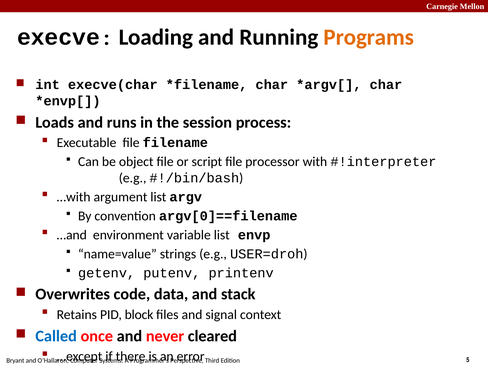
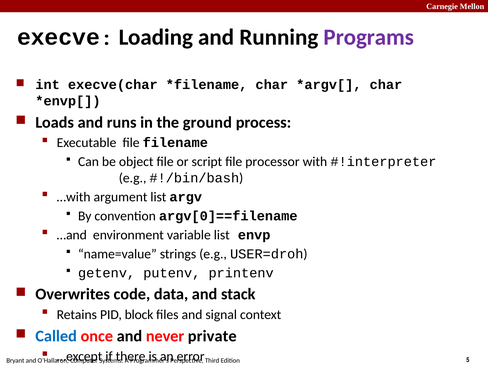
Programs colour: orange -> purple (369, 37)
session: session -> ground (207, 122)
cleared: cleared -> private (212, 336)
